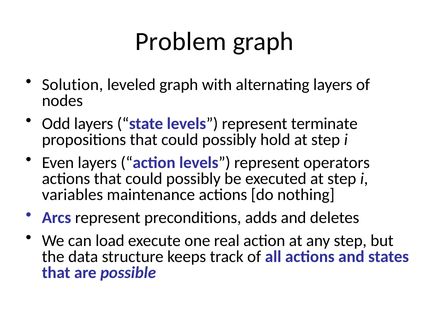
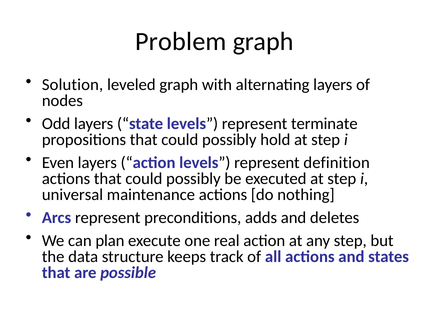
operators: operators -> definition (337, 162)
variables: variables -> universal (72, 195)
load: load -> plan (110, 240)
